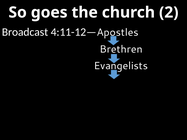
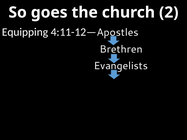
Broadcast: Broadcast -> Equipping (25, 32)
